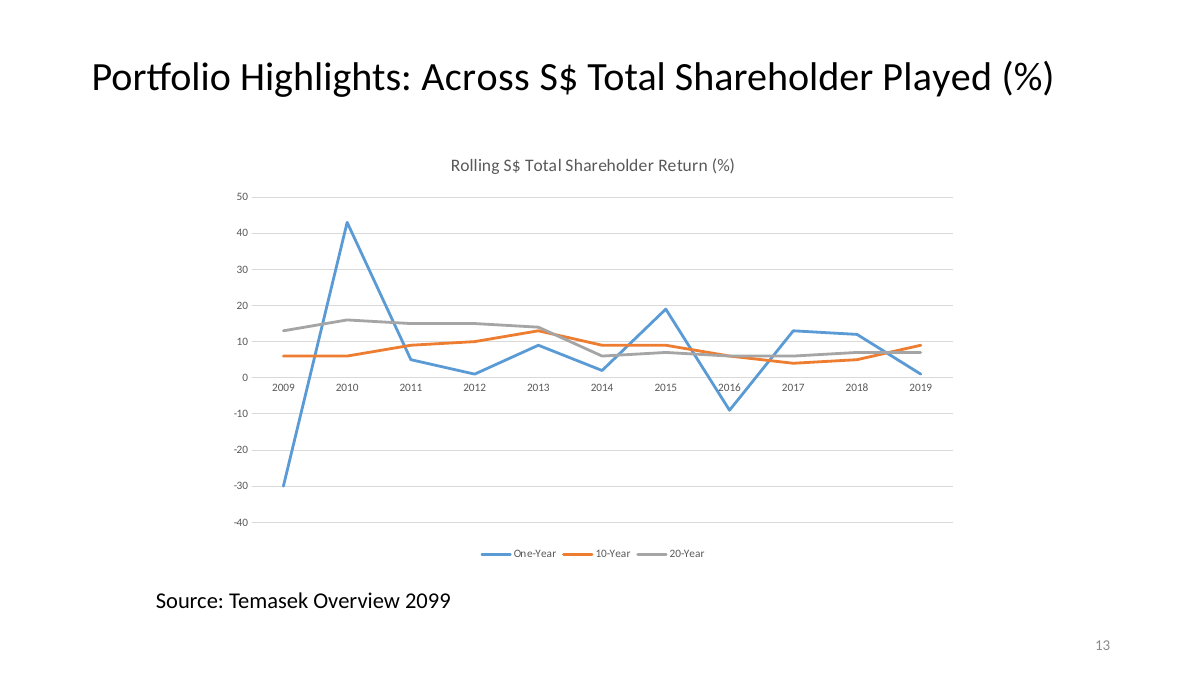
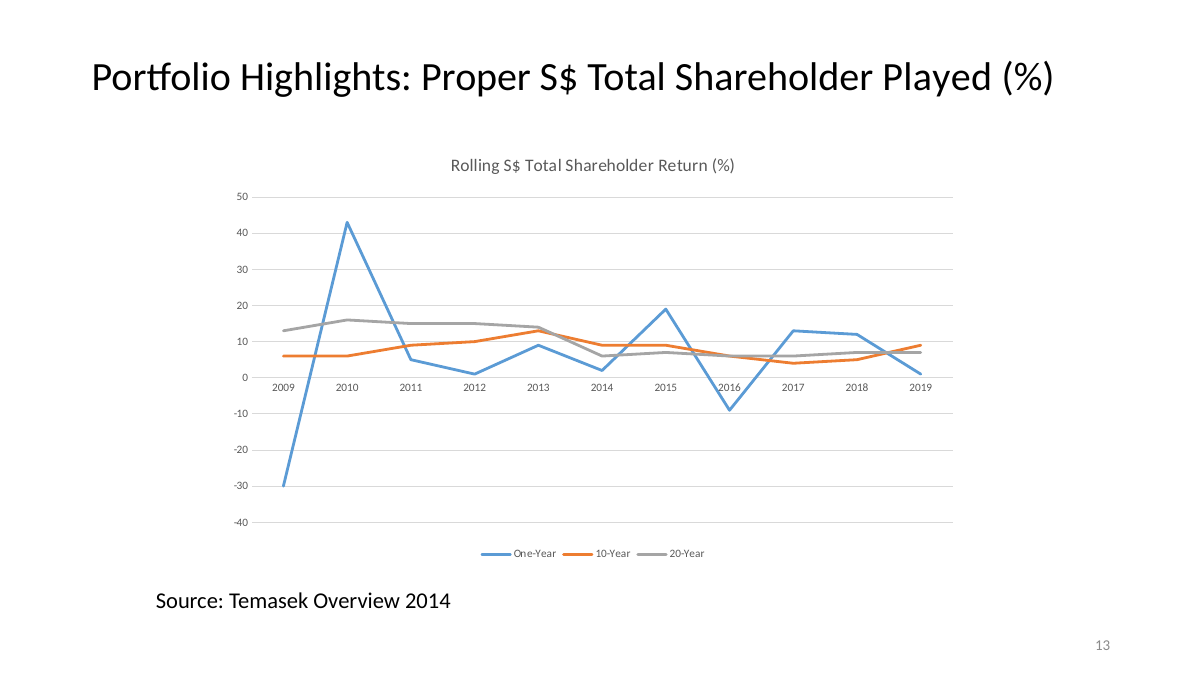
Across: Across -> Proper (476, 77)
Overview 2099: 2099 -> 2014 (428, 602)
